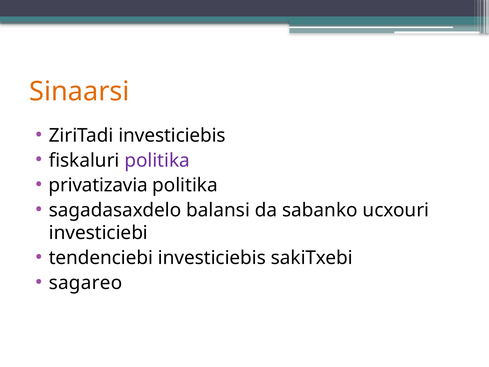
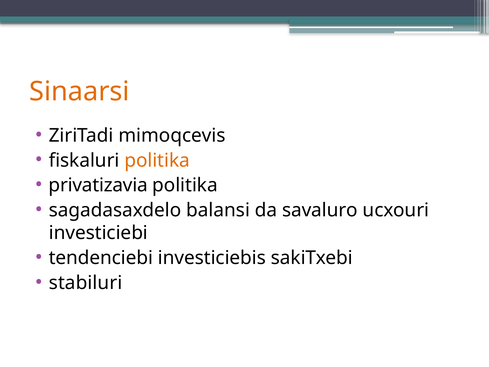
ZiriTadi investiciebis: investiciebis -> mimoqcevis (172, 135)
politika colour: purple -> orange (157, 160)
sabanko: sabanko -> savaluro (320, 210)
sagareo: sagareo -> stabiluri (86, 283)
